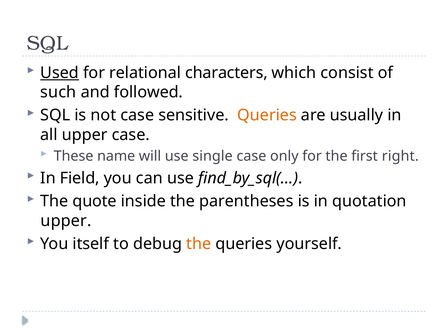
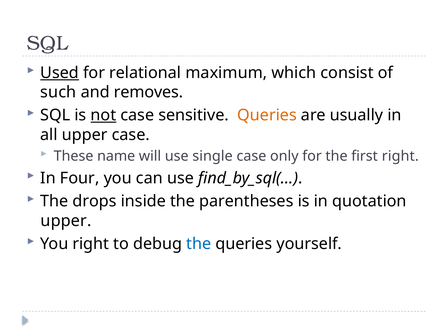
characters: characters -> maximum (226, 73)
followed: followed -> removes (149, 92)
not underline: none -> present (103, 115)
Field: Field -> Four (80, 178)
quote: quote -> drops (95, 201)
You itself: itself -> right (91, 244)
the colour: orange -> blue (199, 244)
